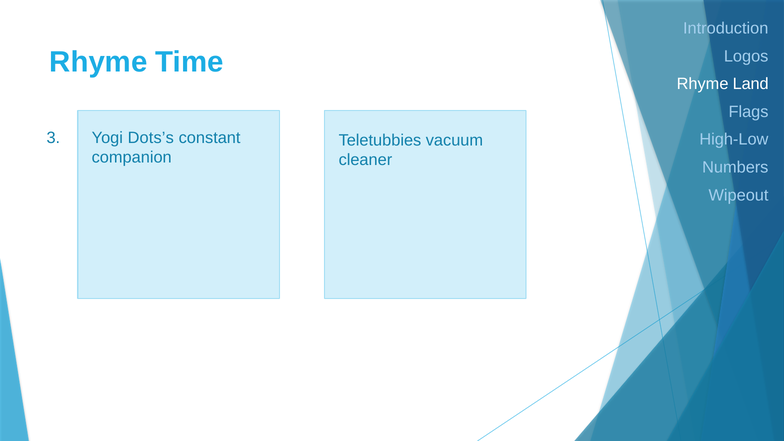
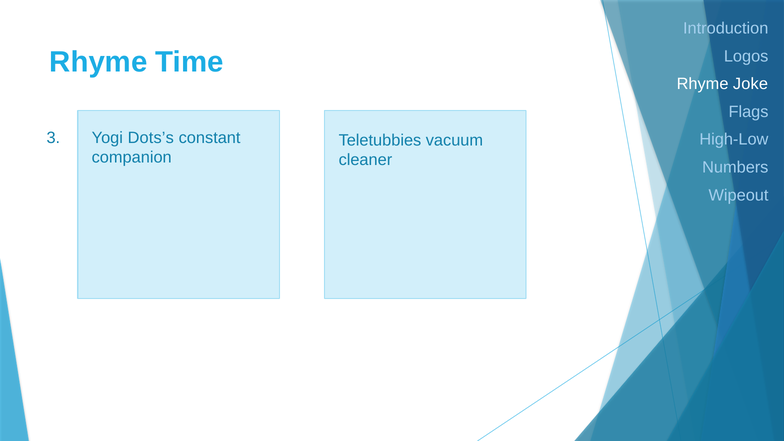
Land: Land -> Joke (751, 84)
